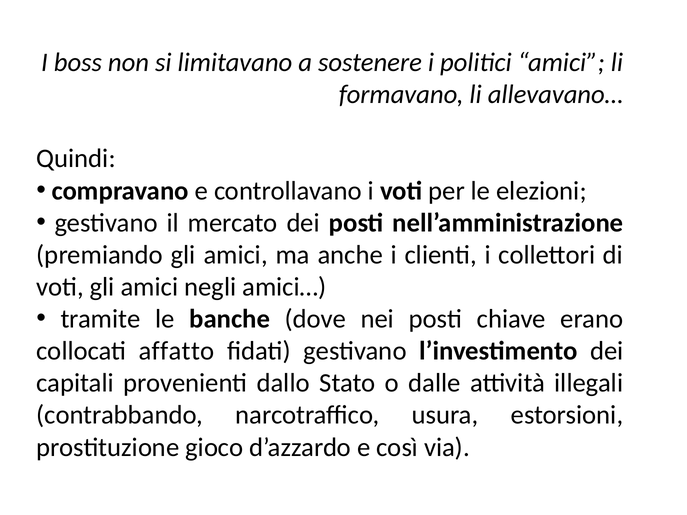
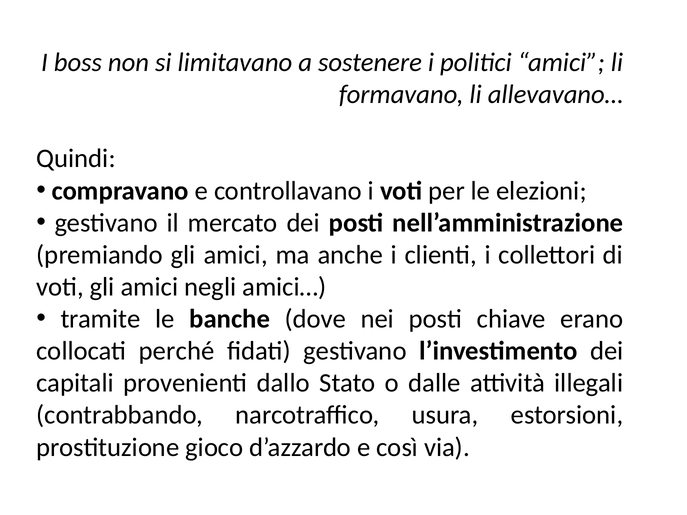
affatto: affatto -> perché (177, 351)
